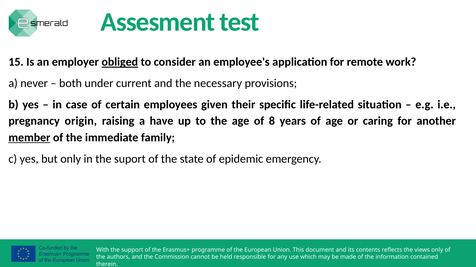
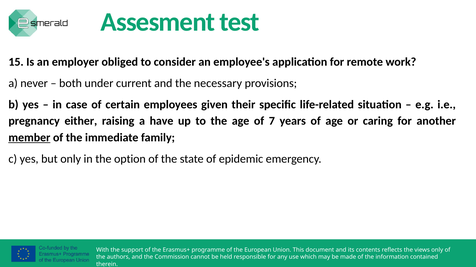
obliged underline: present -> none (120, 62)
origin: origin -> either (81, 121)
8: 8 -> 7 (272, 121)
suport: suport -> option (130, 159)
